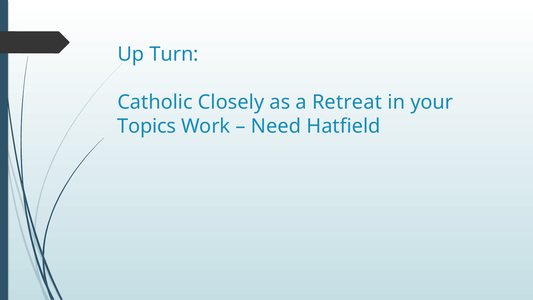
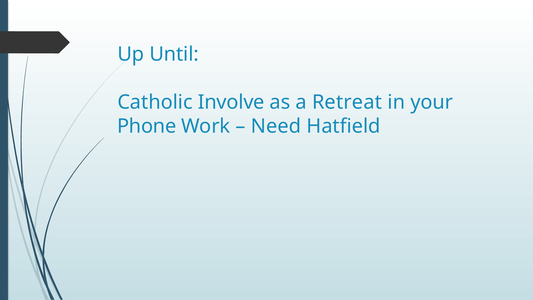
Turn: Turn -> Until (174, 54)
Closely: Closely -> Involve (231, 102)
Topics: Topics -> Phone (147, 126)
